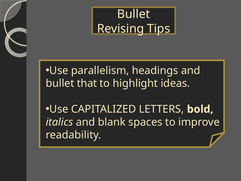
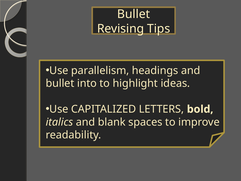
that: that -> into (87, 83)
